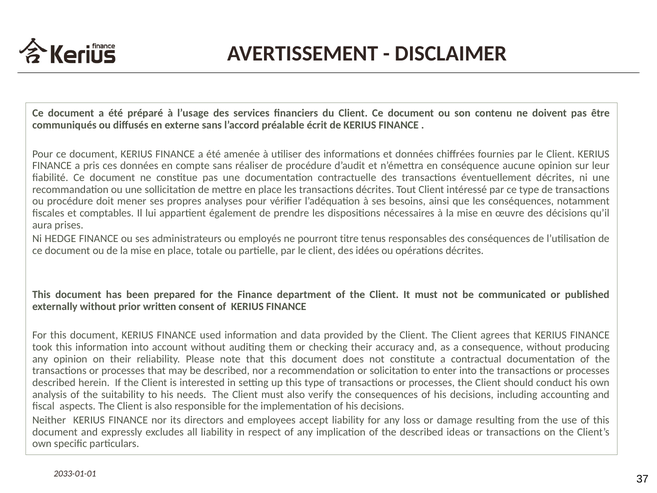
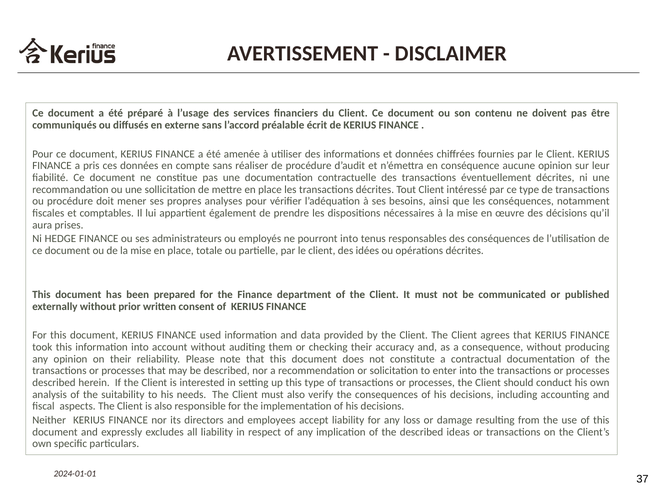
pourront titre: titre -> into (349, 239)
2033-01-01: 2033-01-01 -> 2024-01-01 (75, 473)
